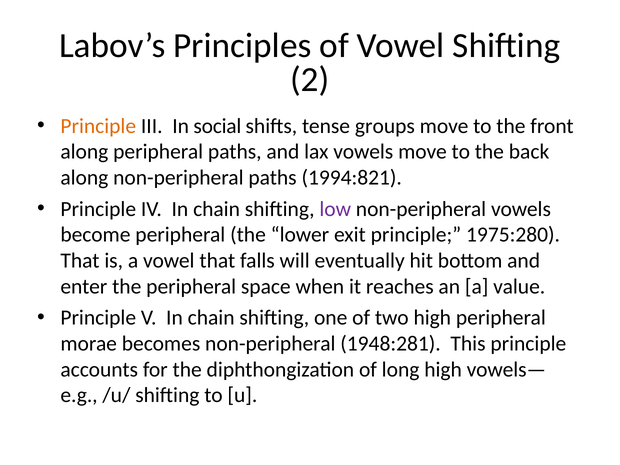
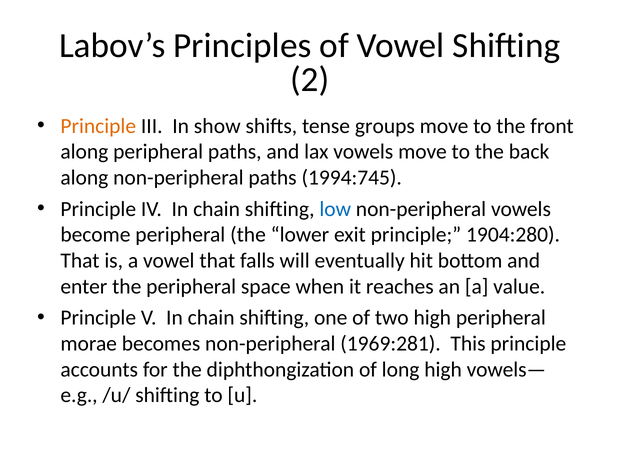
social: social -> show (217, 126)
1994:821: 1994:821 -> 1994:745 (352, 178)
low colour: purple -> blue (335, 209)
1975:280: 1975:280 -> 1904:280 (513, 235)
1948:281: 1948:281 -> 1969:281 (391, 344)
